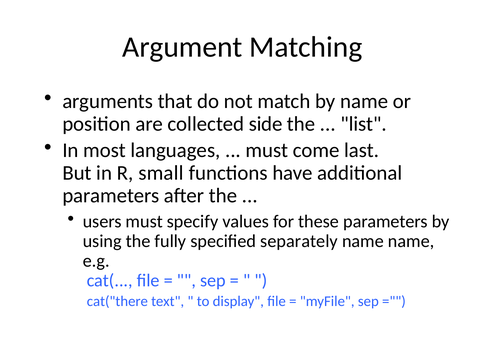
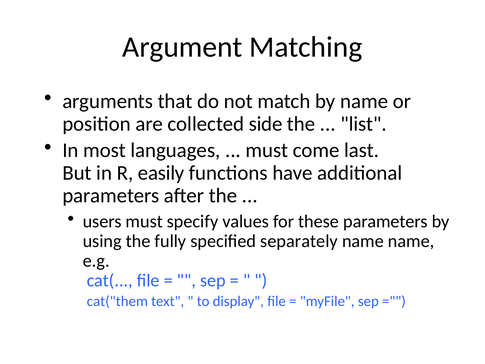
small: small -> easily (161, 173)
cat("there: cat("there -> cat("them (117, 301)
